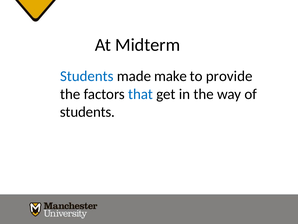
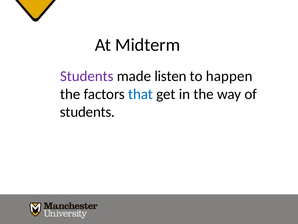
Students colour: blue -> purple (87, 76)
make: make -> listen (171, 76)
provide: provide -> happen (229, 76)
